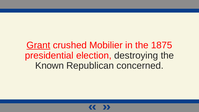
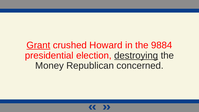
Mobilier: Mobilier -> Howard (106, 45)
1875: 1875 -> 9884 (162, 45)
destroying underline: none -> present (136, 55)
Known: Known -> Money (50, 66)
